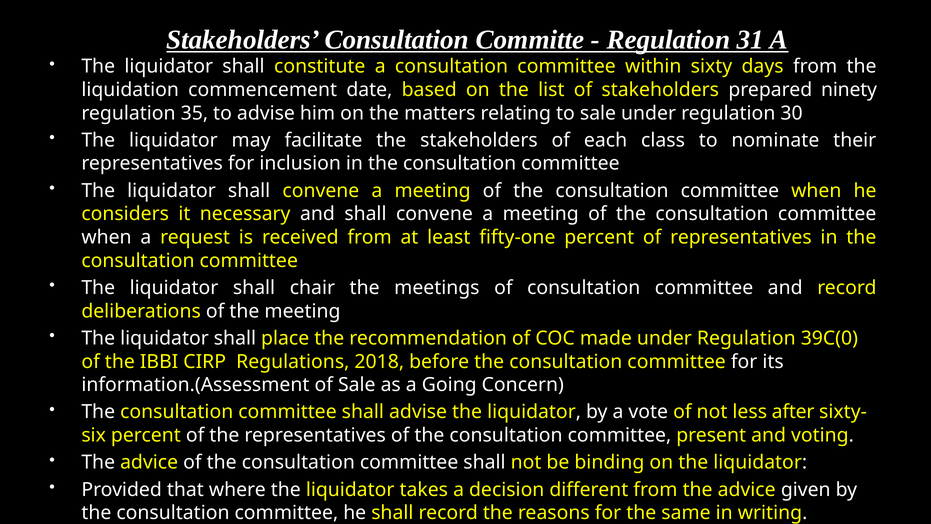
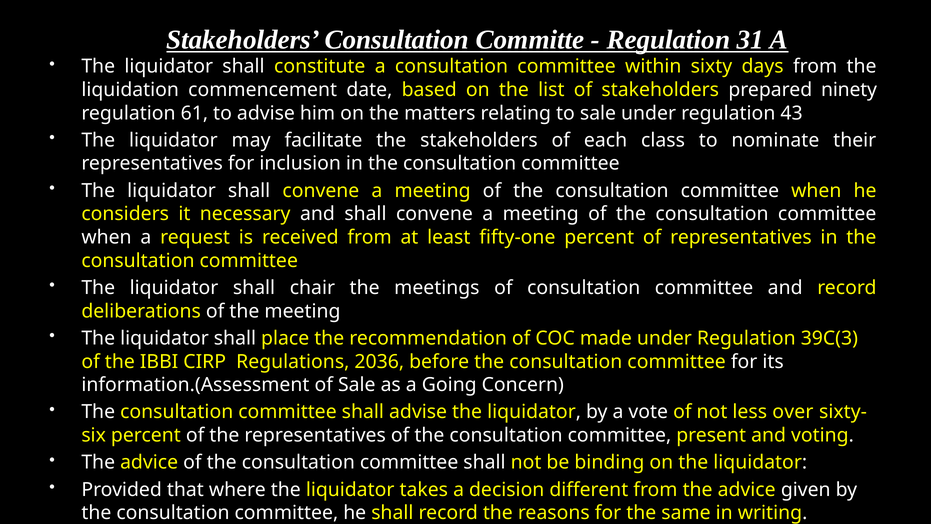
35: 35 -> 61 (194, 113)
30: 30 -> 43 (792, 113)
39C(0: 39C(0 -> 39C(3 (829, 338)
2018: 2018 -> 2036 (379, 361)
after: after -> over (793, 412)
